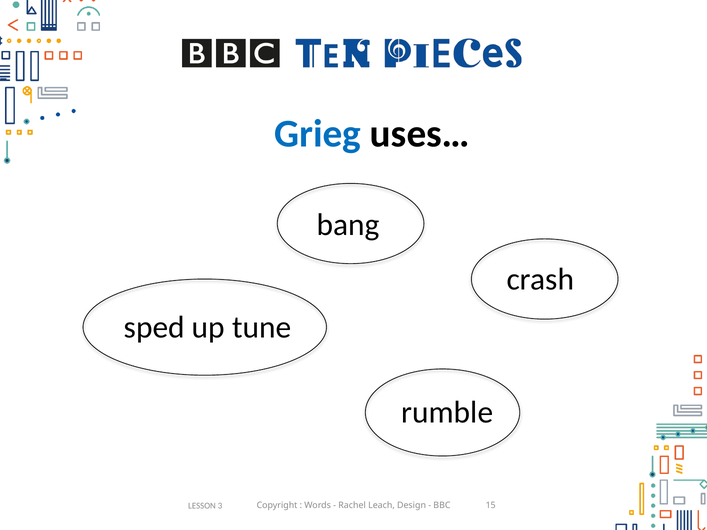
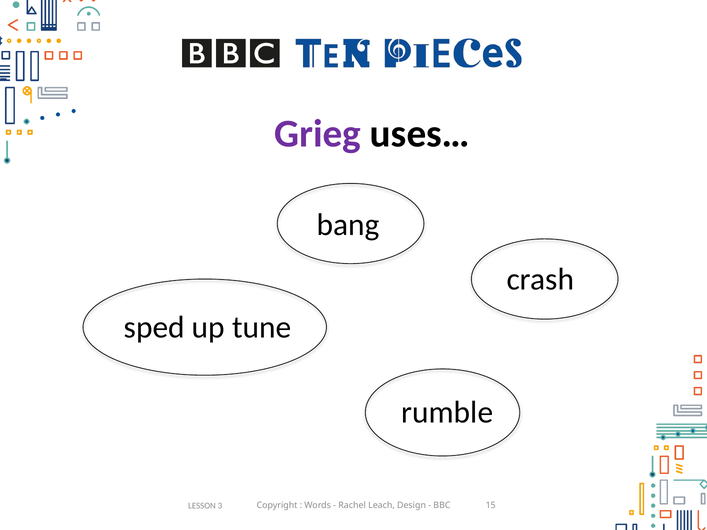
Grieg colour: blue -> purple (318, 134)
